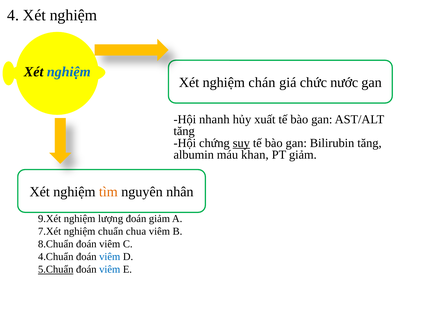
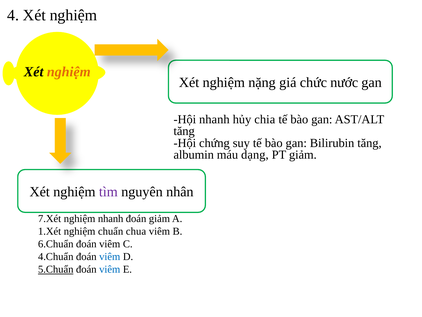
nghiệm colour: blue -> orange (69, 72)
chán: chán -> nặng (262, 82)
xuất: xuất -> chia (265, 119)
suy underline: present -> none (241, 143)
khan: khan -> dạng (255, 155)
tìm colour: orange -> purple (108, 192)
9.Xét: 9.Xét -> 7.Xét (50, 218)
nghiệm lượng: lượng -> nhanh (111, 218)
7.Xét: 7.Xét -> 1.Xét (50, 231)
8.Chuẩn: 8.Chuẩn -> 6.Chuẩn (56, 244)
